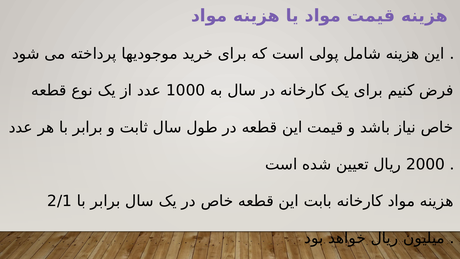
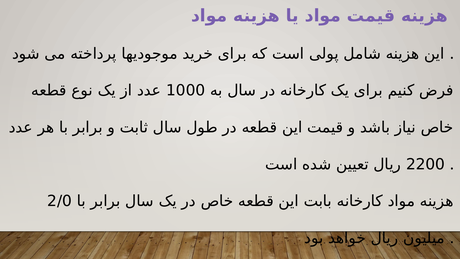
2000: 2000 -> 2200 (426, 164)
2/1: 2/1 -> 2/0 (60, 201)
